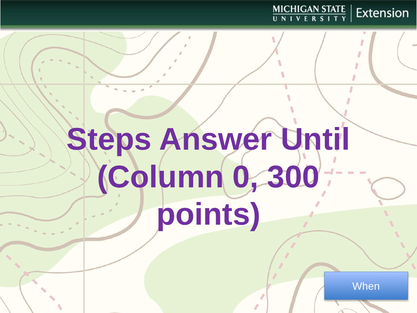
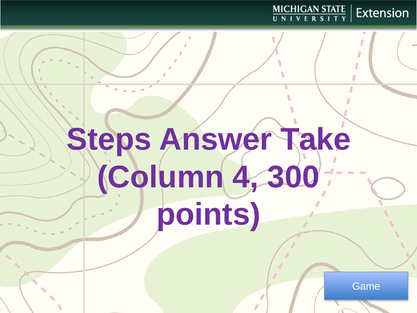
Until: Until -> Take (316, 139)
0: 0 -> 4 (246, 177)
When: When -> Game (366, 286)
